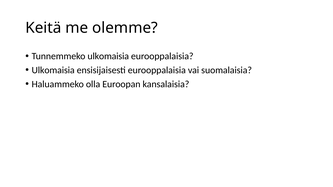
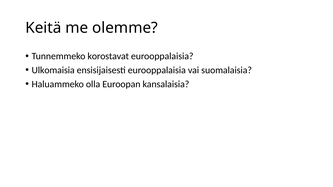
Tunnemmeko ulkomaisia: ulkomaisia -> korostavat (108, 56)
